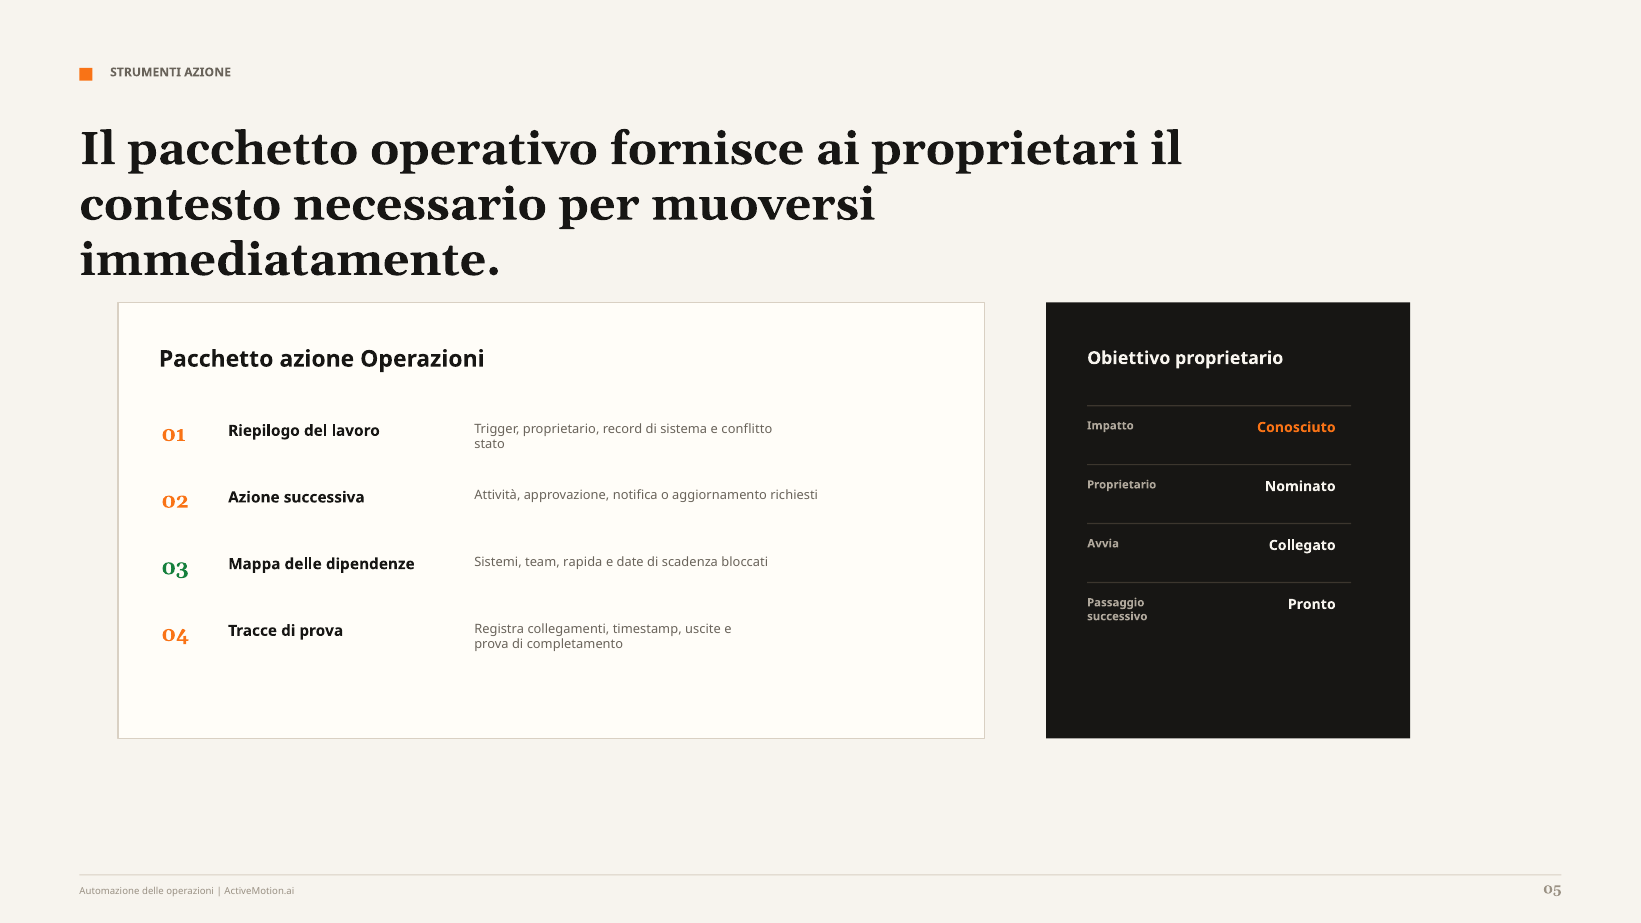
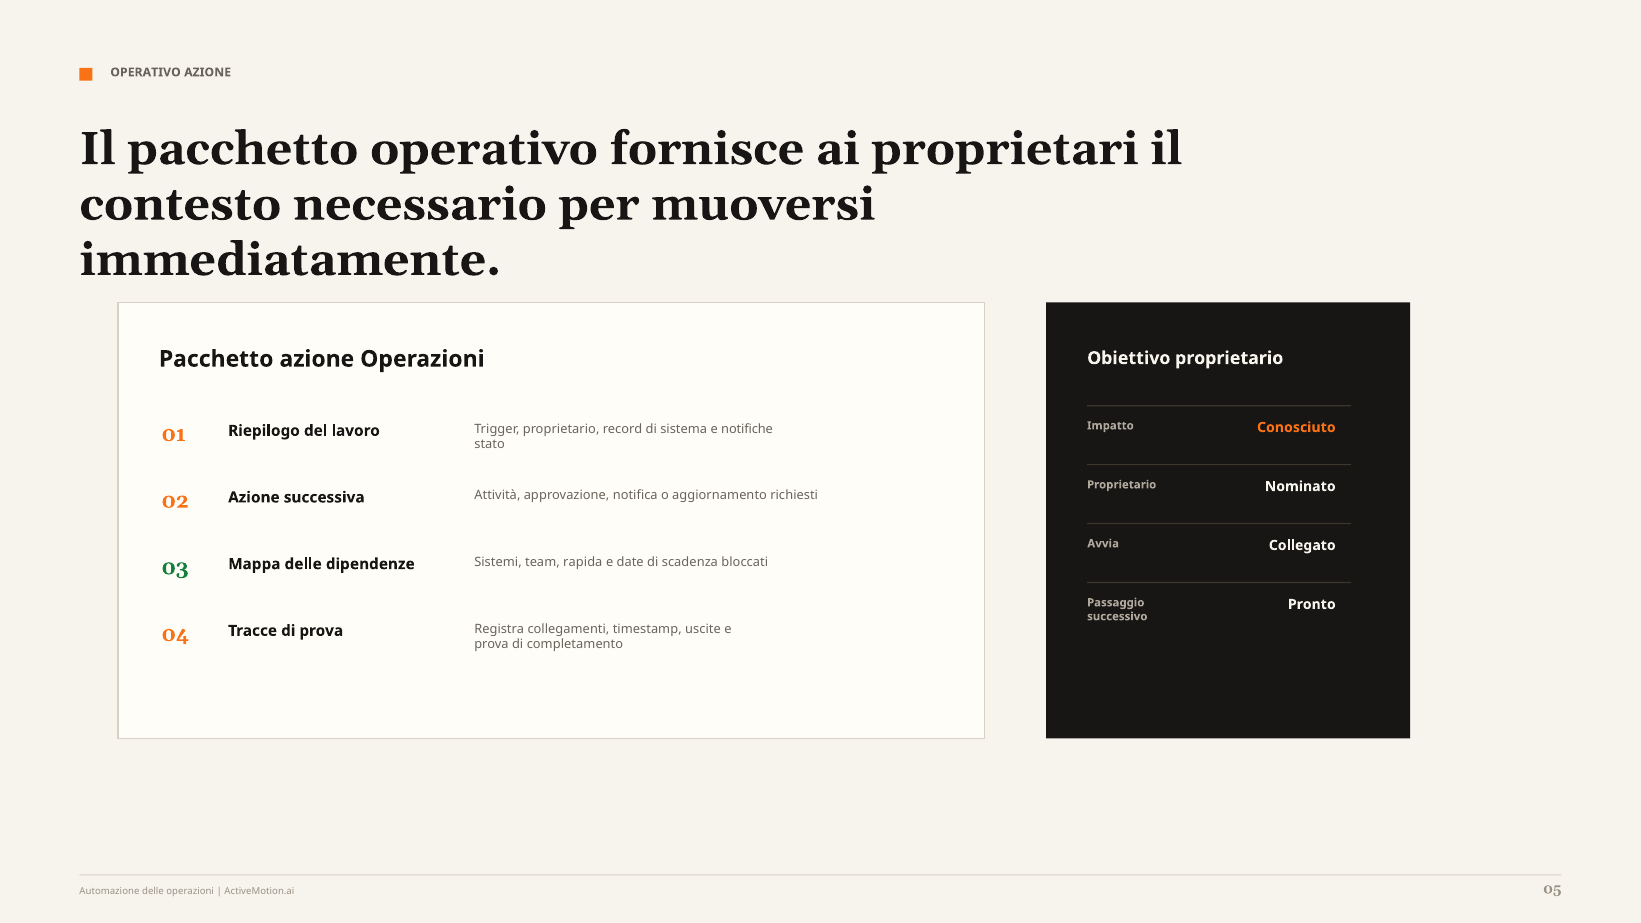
STRUMENTI: STRUMENTI -> OPERATIVO (146, 72)
conflitto: conflitto -> notifiche (747, 429)
